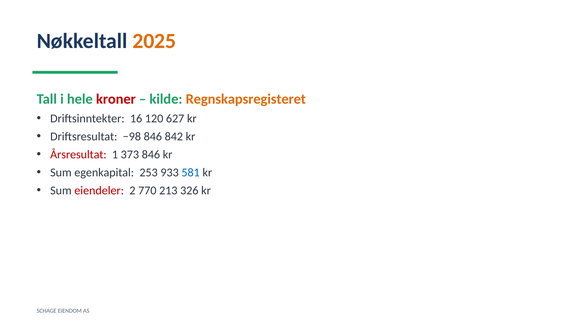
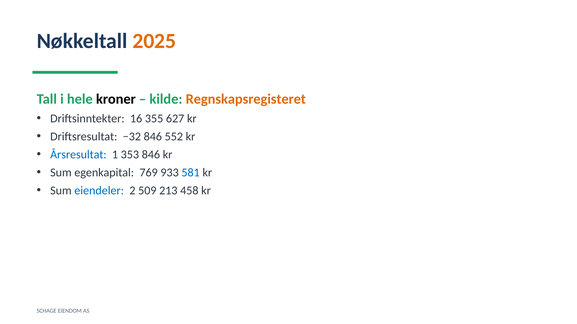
kroner colour: red -> black (116, 99)
120: 120 -> 355 (154, 119)
−98: −98 -> −32 (132, 137)
842: 842 -> 552 (174, 137)
Årsresultat colour: red -> blue (78, 155)
373: 373 -> 353 (130, 155)
253: 253 -> 769 (149, 173)
eiendeler colour: red -> blue (99, 191)
770: 770 -> 509 (147, 191)
326: 326 -> 458 (189, 191)
